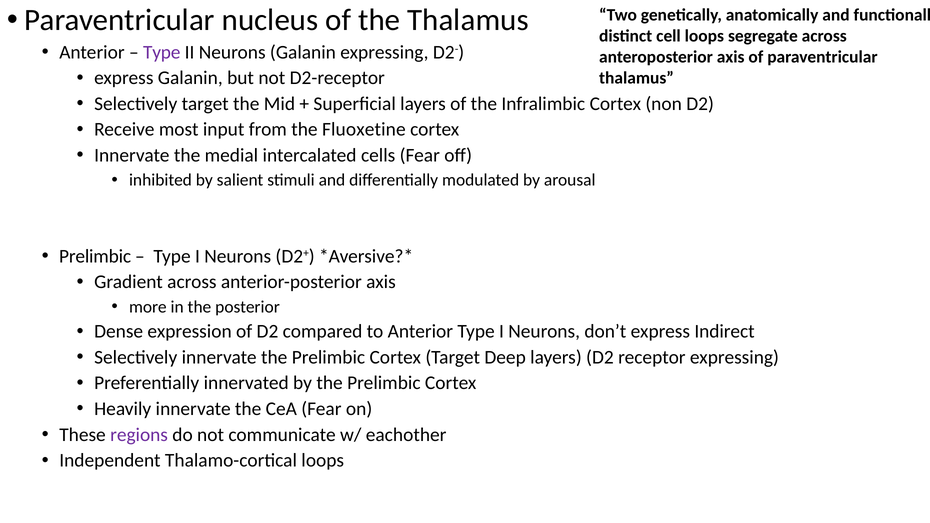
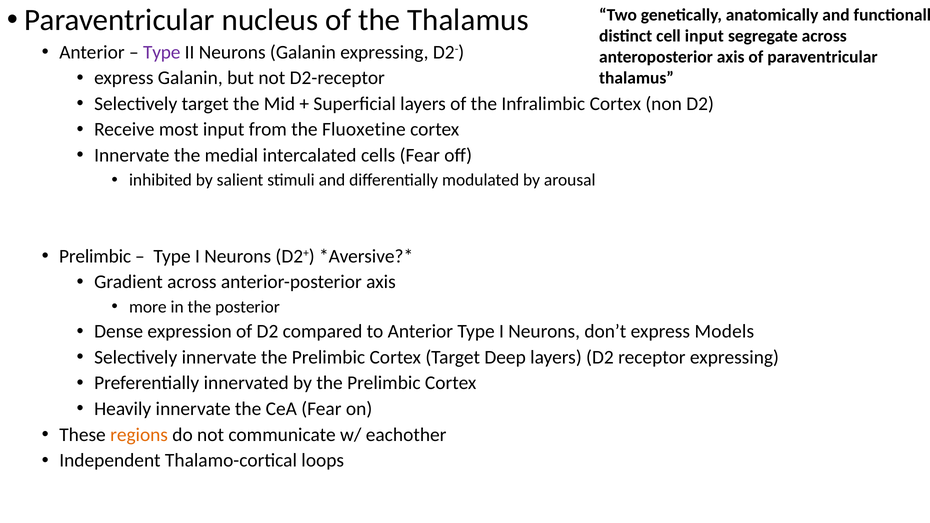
cell loops: loops -> input (704, 36)
Indirect: Indirect -> Models (724, 332)
regions colour: purple -> orange (139, 435)
